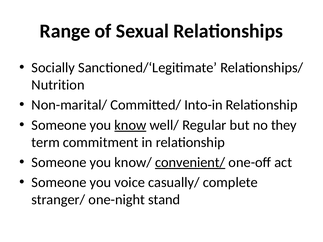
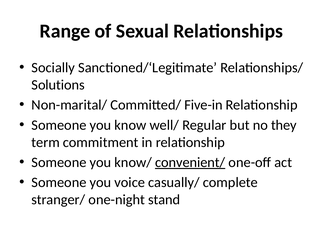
Nutrition: Nutrition -> Solutions (58, 85)
Into-in: Into-in -> Five-in (203, 105)
know underline: present -> none (130, 125)
